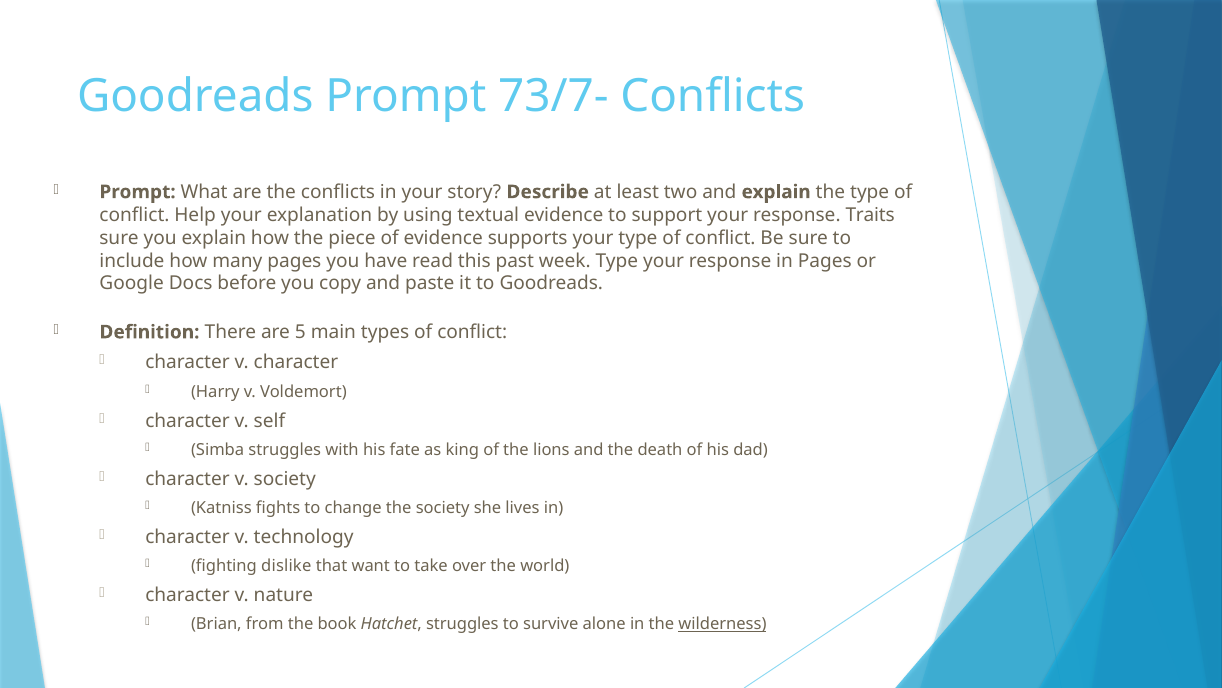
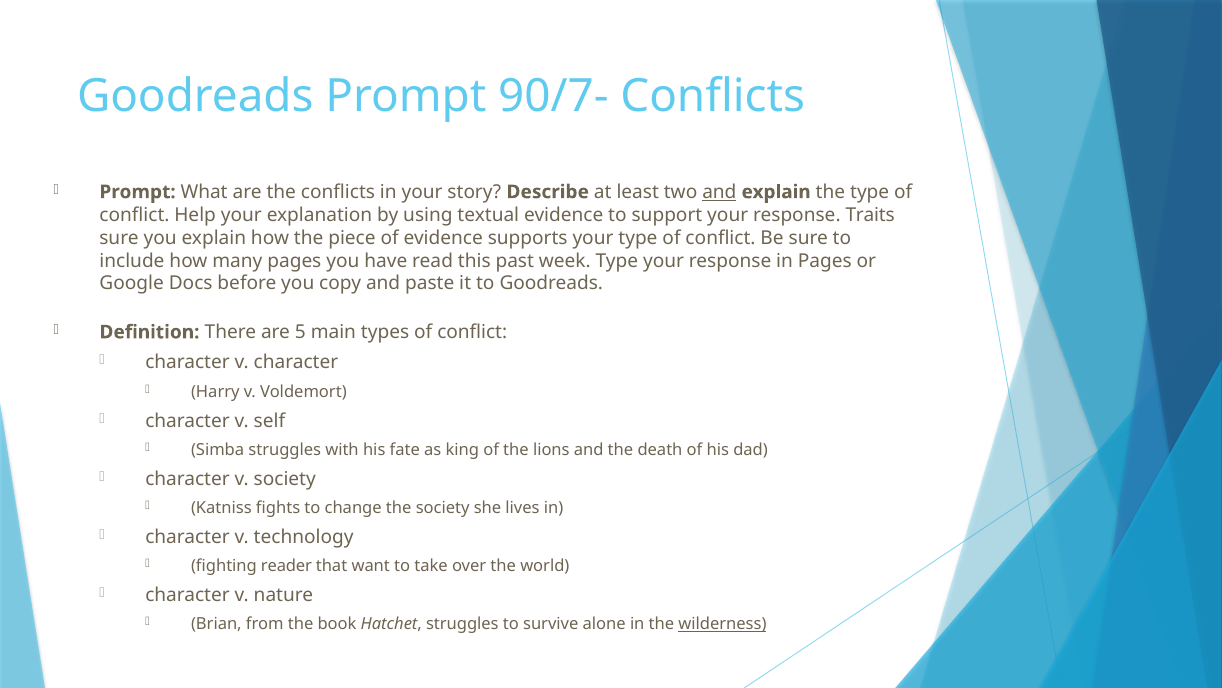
73/7-: 73/7- -> 90/7- (553, 96)
and underline: none -> present (719, 192)
dislike: dislike -> reader (286, 566)
